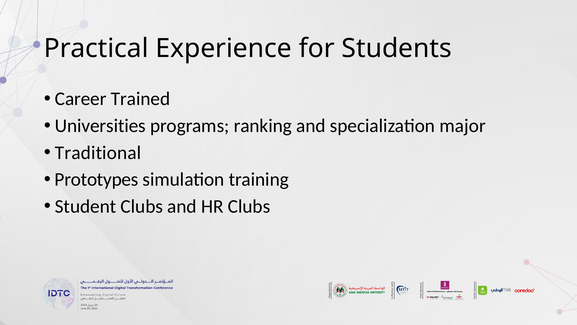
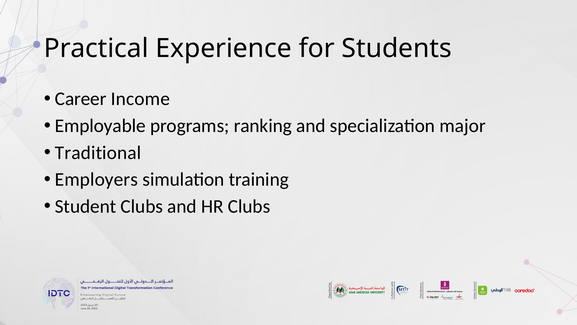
Trained: Trained -> Income (141, 99)
Universities: Universities -> Employable (100, 126)
Prototypes: Prototypes -> Employers (96, 179)
